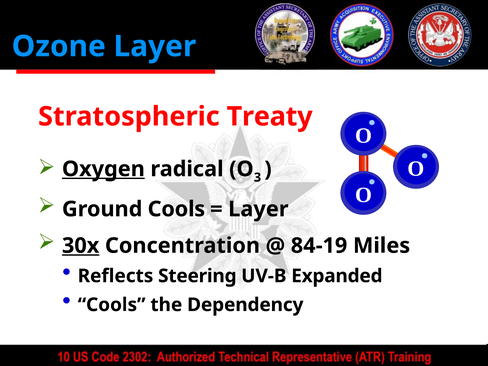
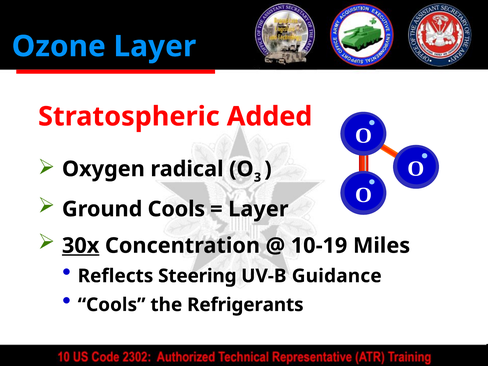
Treaty: Treaty -> Added (270, 117)
Oxygen underline: present -> none (103, 169)
84-19: 84-19 -> 10-19 (319, 246)
Expanded: Expanded -> Guidance (337, 276)
Dependency: Dependency -> Refrigerants (245, 305)
